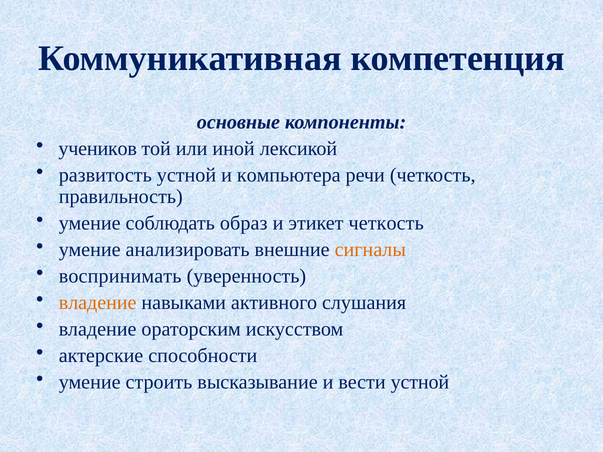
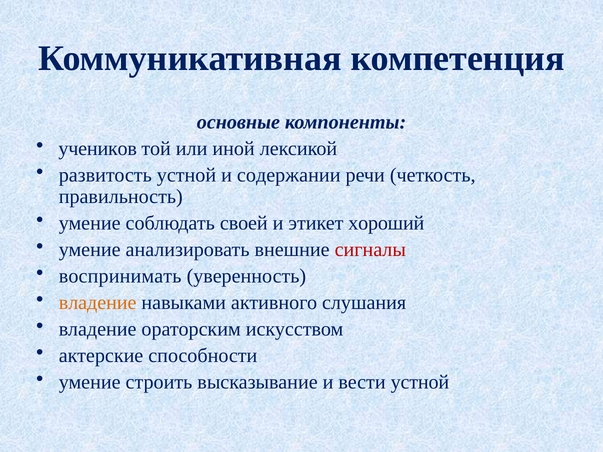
компьютера: компьютера -> содержании (289, 175)
образ: образ -> своей (244, 223)
этикет четкость: четкость -> хороший (386, 223)
сигналы colour: orange -> red (370, 250)
